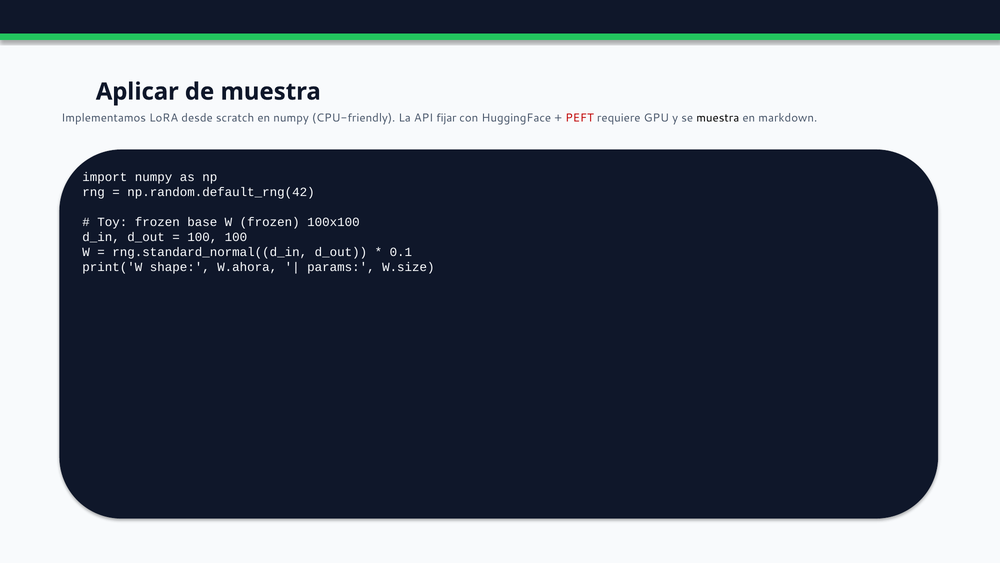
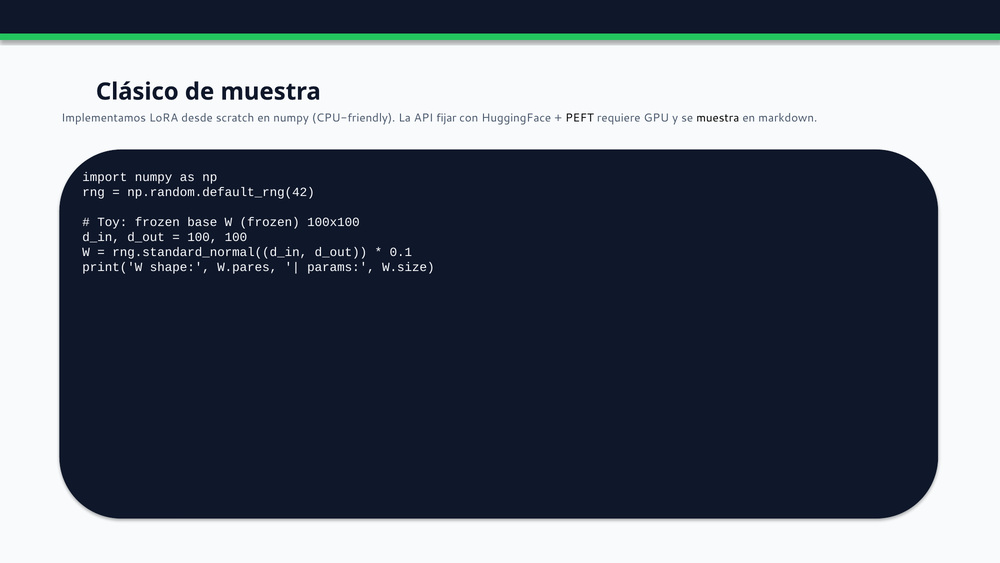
Aplicar: Aplicar -> Clásico (137, 92)
PEFT colour: red -> black (580, 118)
W.ahora: W.ahora -> W.pares (247, 267)
